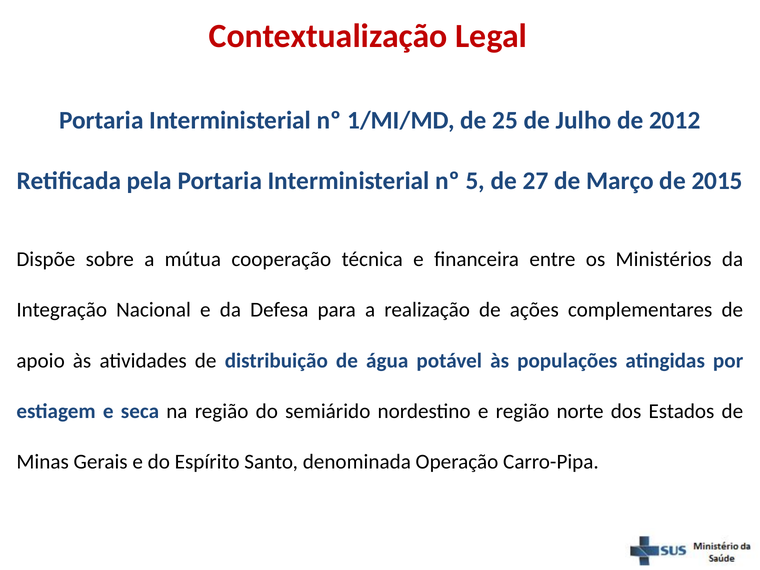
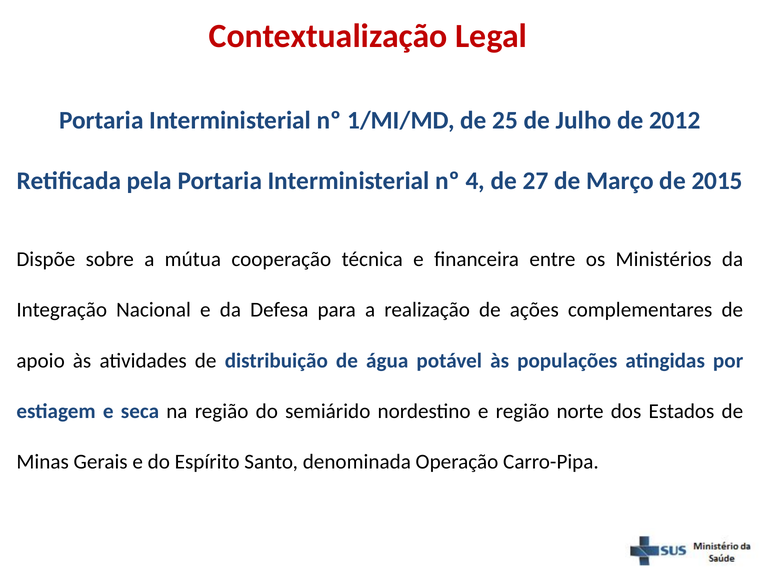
5: 5 -> 4 (475, 181)
